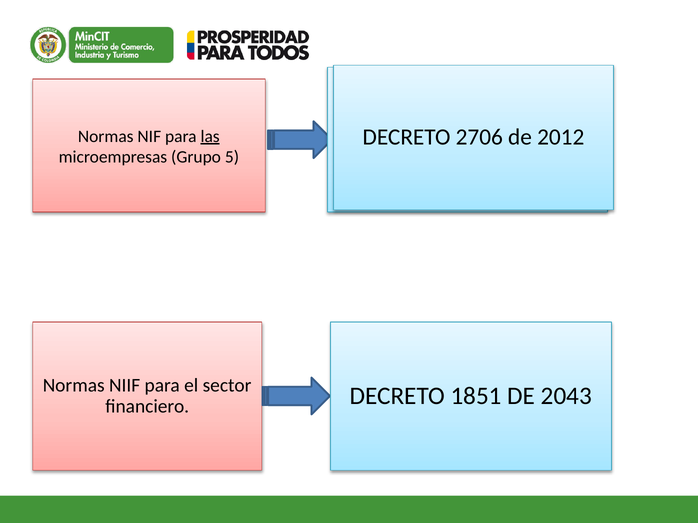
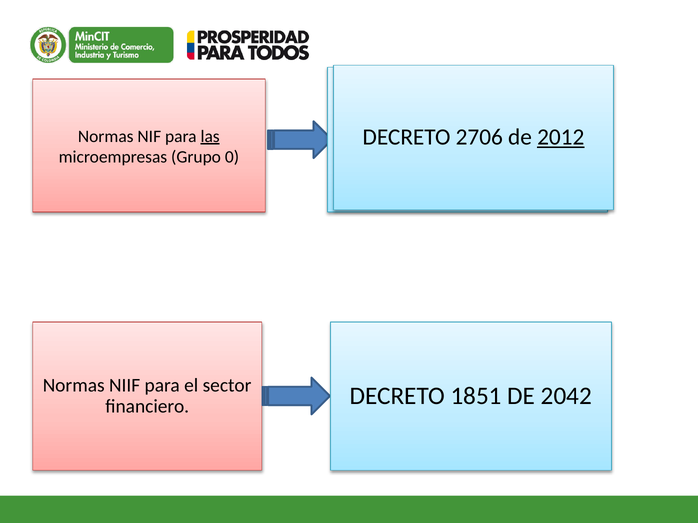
2012 underline: none -> present (561, 137)
5: 5 -> 0 (232, 157)
2043: 2043 -> 2042 (566, 396)
